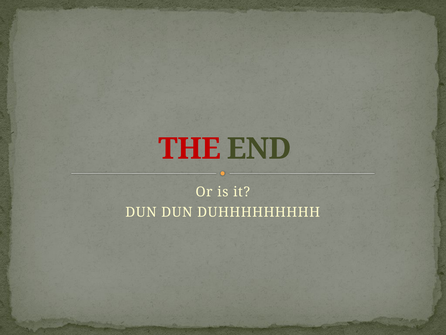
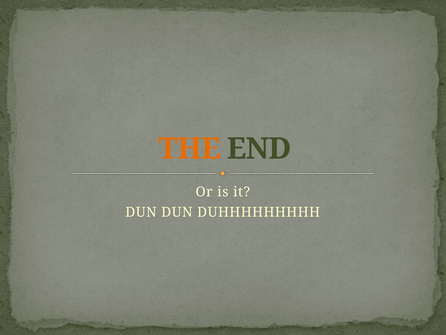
THE colour: red -> orange (190, 149)
